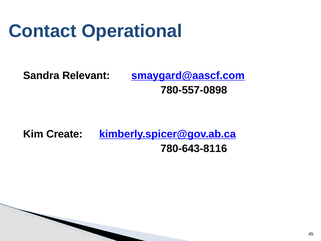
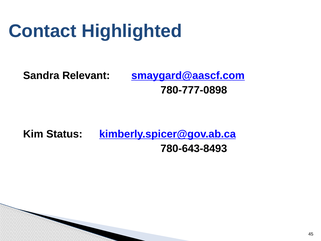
Operational: Operational -> Highlighted (132, 31)
780-557-0898: 780-557-0898 -> 780-777-0898 (194, 90)
Create: Create -> Status (64, 134)
780-643-8116: 780-643-8116 -> 780-643-8493 (194, 149)
